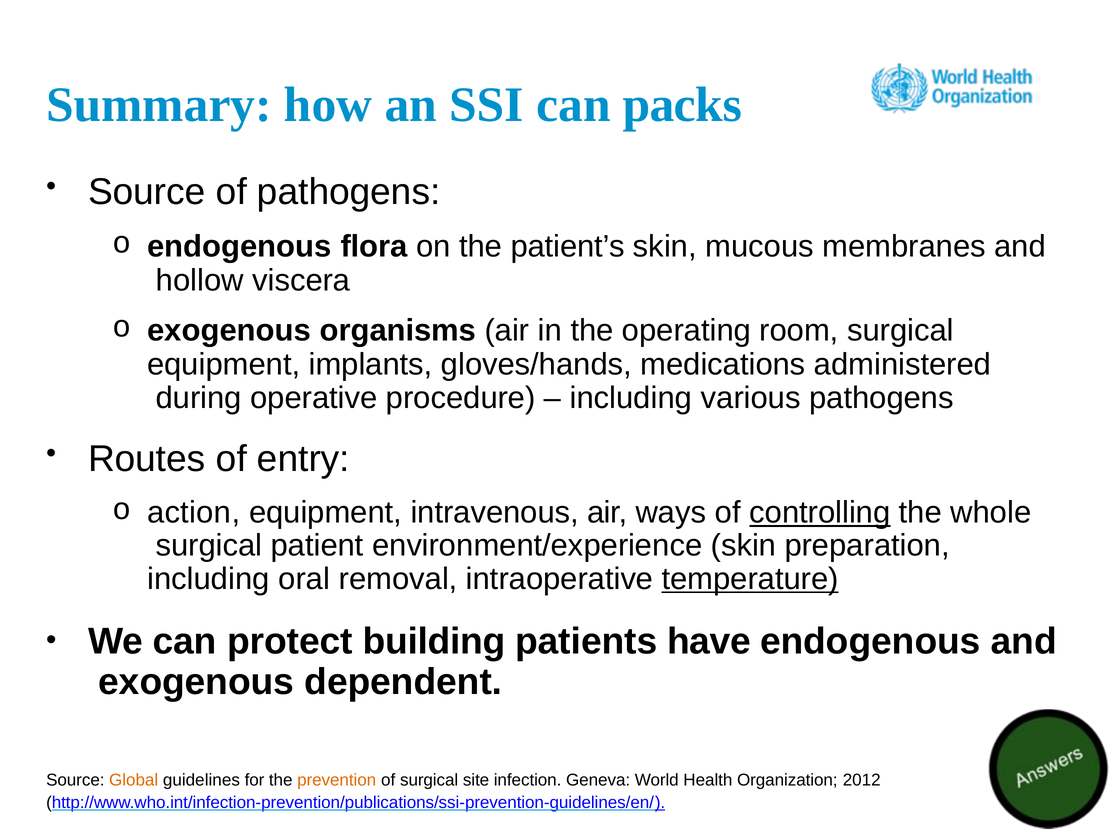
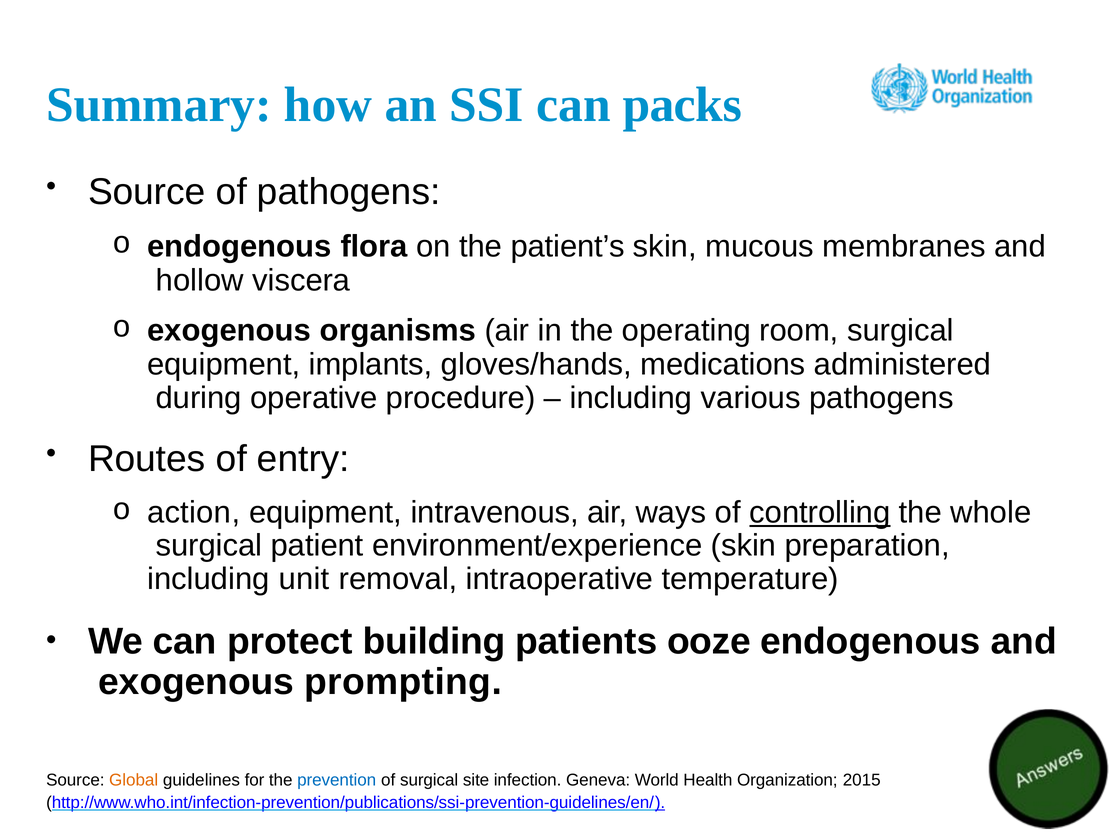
oral: oral -> unit (304, 579)
temperature underline: present -> none (750, 579)
have: have -> ooze (709, 641)
dependent: dependent -> prompting (403, 682)
prevention colour: orange -> blue (337, 780)
2012: 2012 -> 2015 (862, 780)
